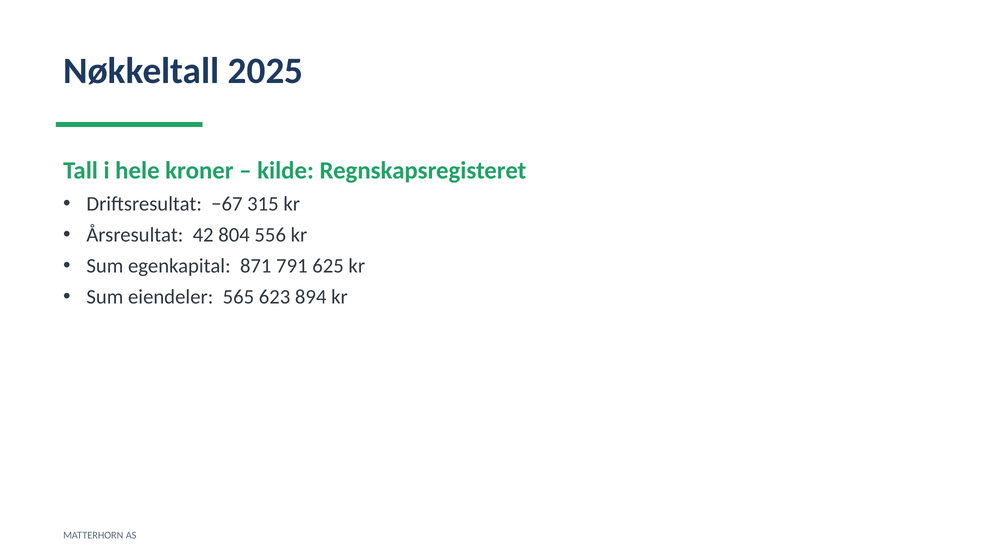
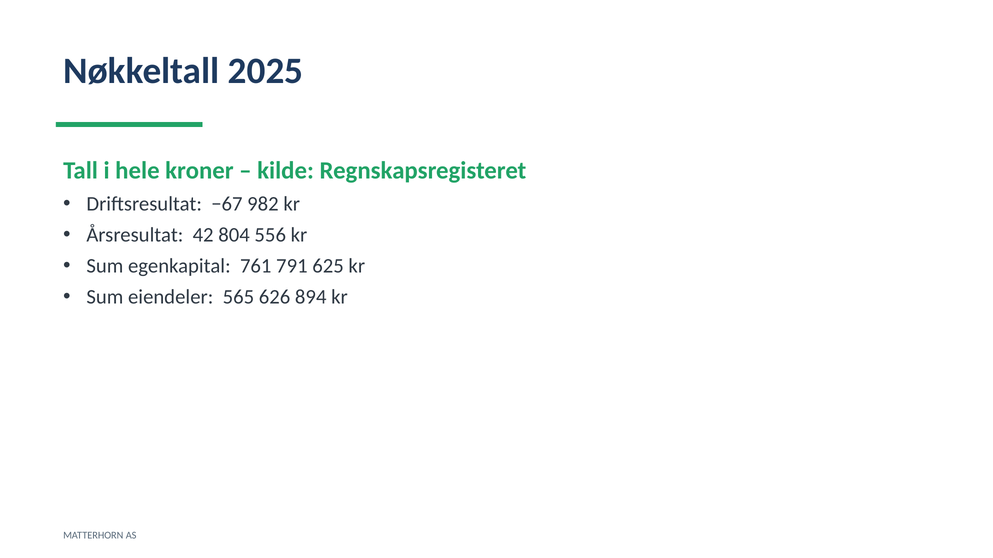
315: 315 -> 982 (263, 204)
871: 871 -> 761 (256, 266)
623: 623 -> 626 (275, 297)
